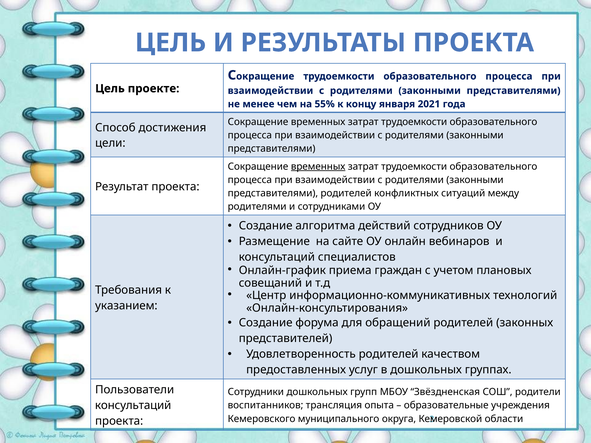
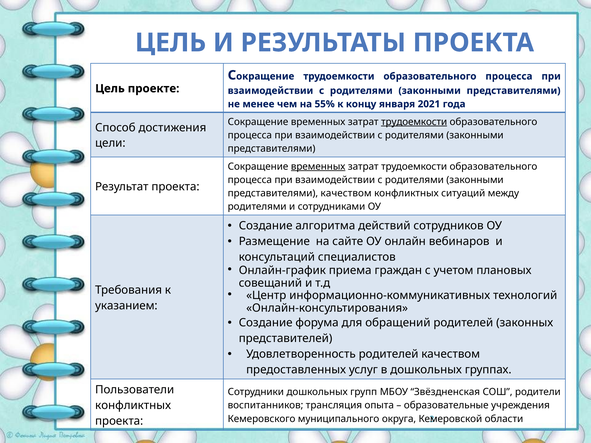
трудоемкости underline: none -> present (414, 122)
представителями родителей: родителей -> качеством (346, 193)
консультаций: консультаций -> конфликтных (133, 406)
